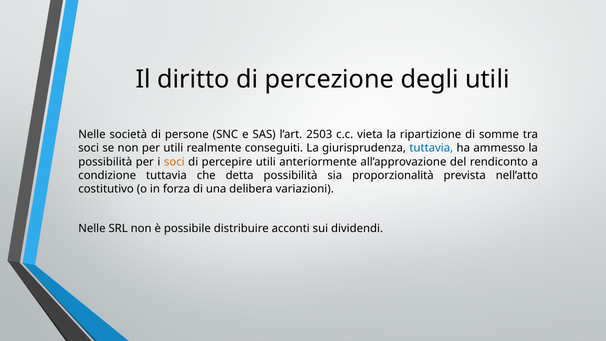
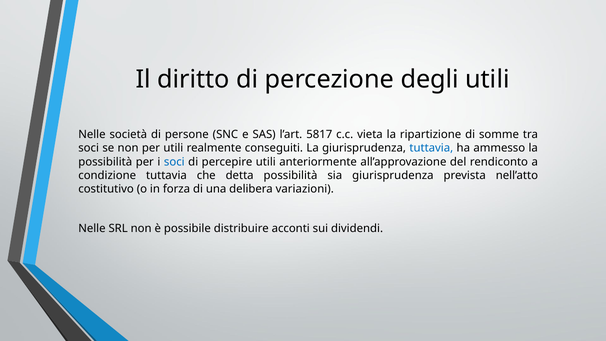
2503: 2503 -> 5817 (319, 134)
soci colour: orange -> blue (174, 162)
sia proporzionalità: proporzionalità -> giurisprudenza (393, 175)
